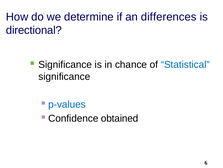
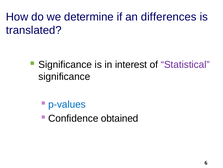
directional: directional -> translated (34, 30)
chance: chance -> interest (131, 64)
Statistical colour: blue -> purple (185, 64)
